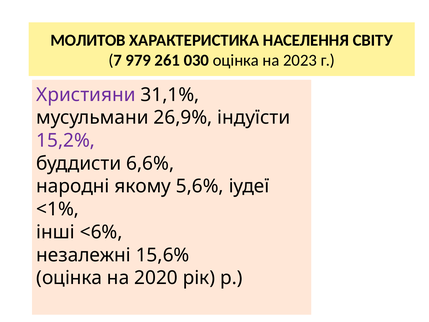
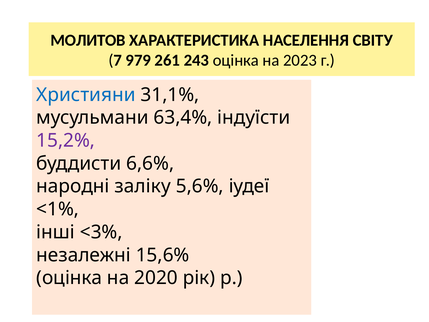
030: 030 -> 243 (196, 60)
Християни colour: purple -> blue (86, 95)
26,9%: 26,9% -> 63,4% (183, 118)
якому: якому -> заліку (143, 186)
<6%: <6% -> <3% (101, 232)
